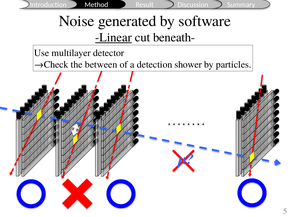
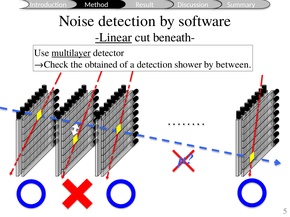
Noise generated: generated -> detection (127, 21)
multilayer underline: none -> present (71, 53)
between: between -> obtained (101, 65)
particles: particles -> between (234, 65)
